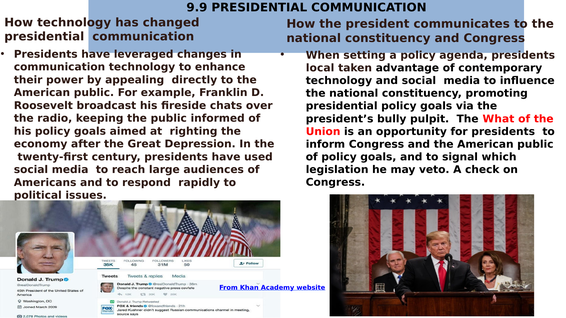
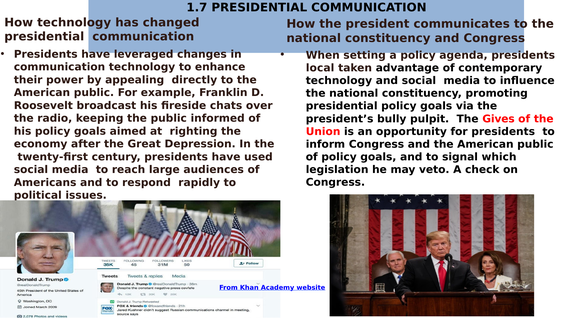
9.9: 9.9 -> 1.7 (197, 8)
What: What -> Gives (499, 119)
